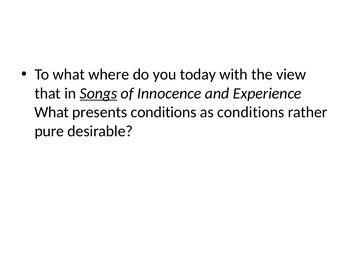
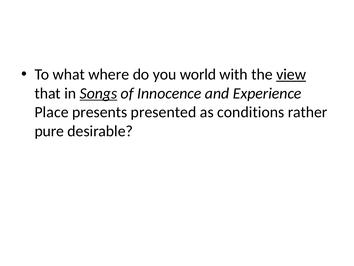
today: today -> world (198, 74)
view underline: none -> present (291, 74)
What: What -> Place (52, 112)
presents conditions: conditions -> presented (164, 112)
